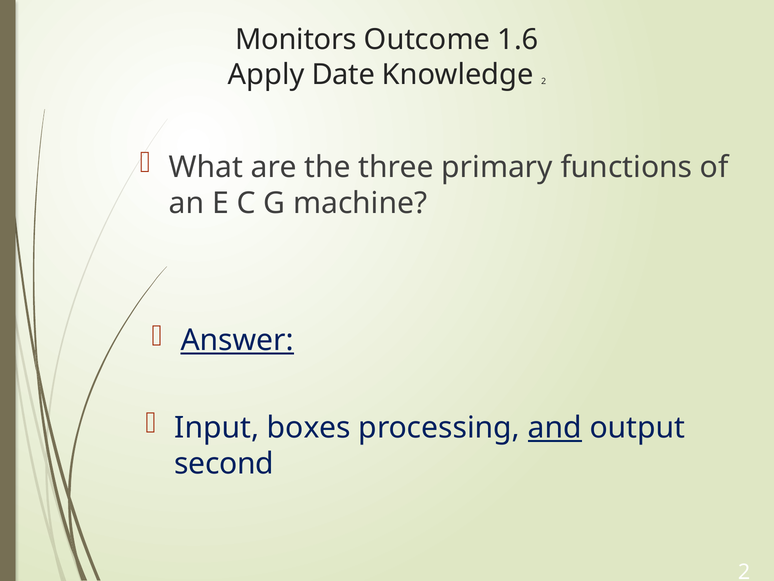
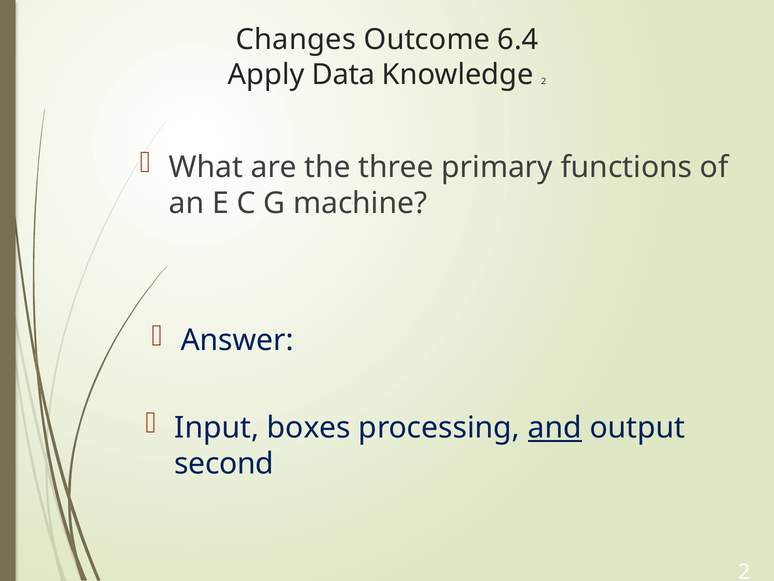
Monitors: Monitors -> Changes (296, 40)
1.6: 1.6 -> 6.4 (518, 40)
Date: Date -> Data (343, 74)
Answer underline: present -> none (237, 340)
